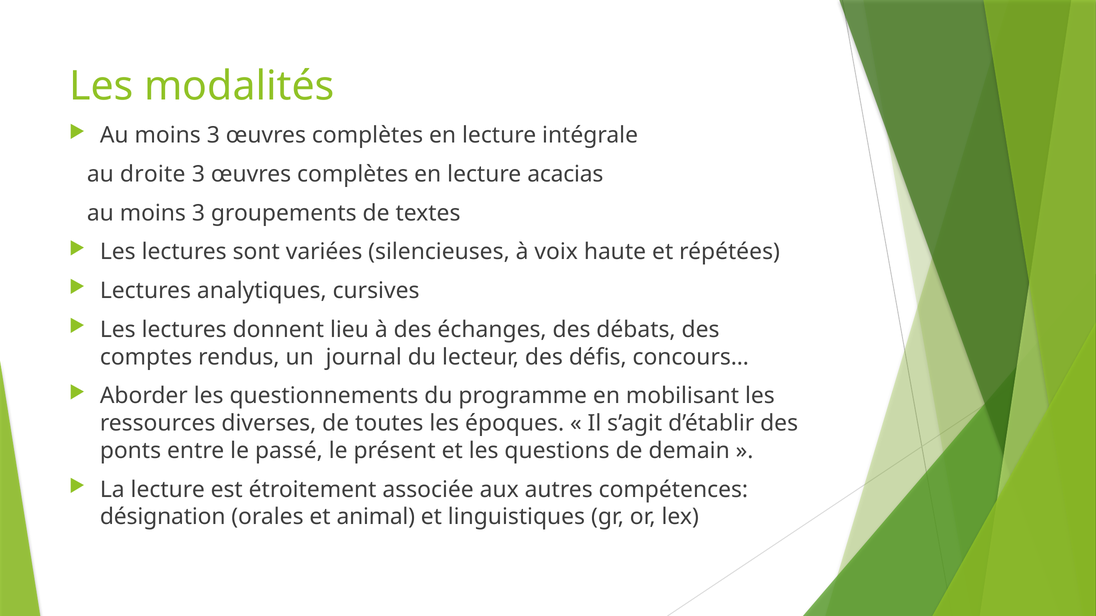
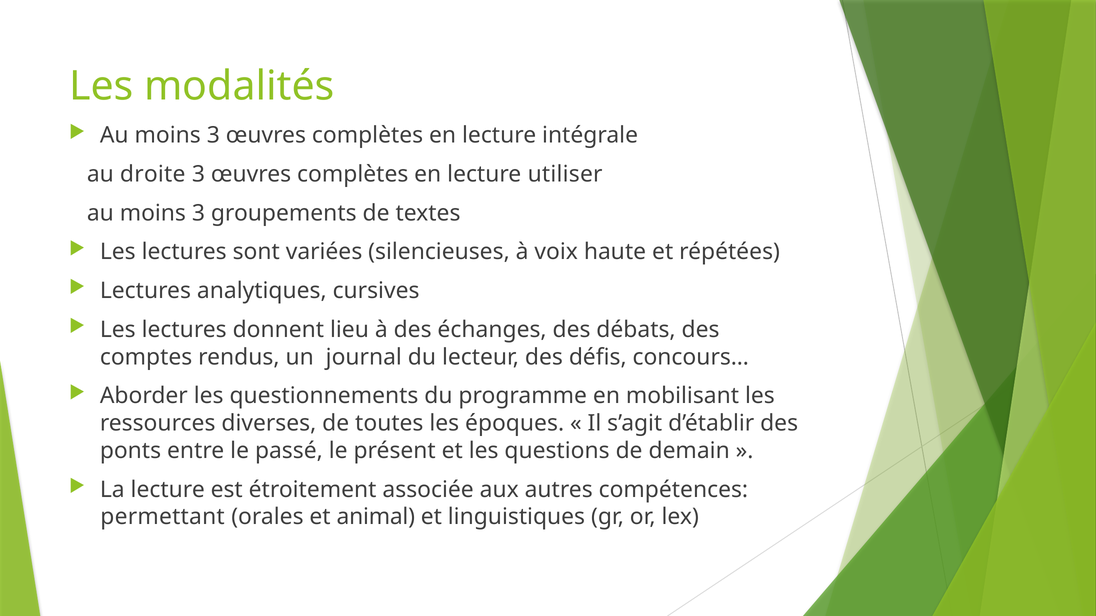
acacias: acacias -> utiliser (565, 174)
désignation: désignation -> permettant (163, 517)
